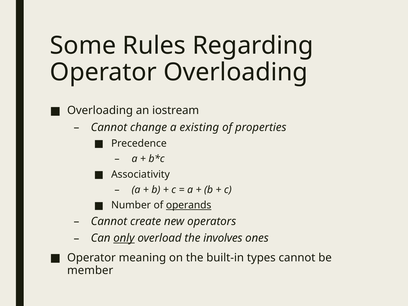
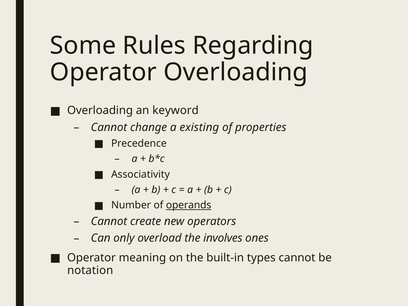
iostream: iostream -> keyword (176, 111)
only underline: present -> none (124, 238)
member: member -> notation (90, 271)
